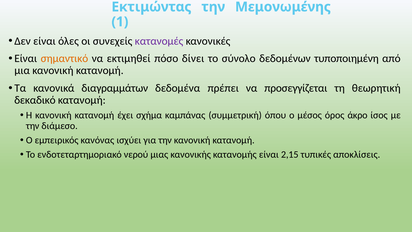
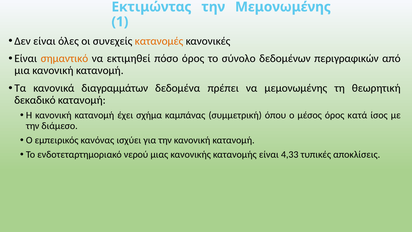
κατανομές colour: purple -> orange (159, 41)
πόσο δίνει: δίνει -> όρος (193, 58)
τυποποιημένη: τυποποιημένη -> περιγραφικών (346, 58)
να προσεγγίζεται: προσεγγίζεται -> μεμονωμένης (296, 88)
άκρο: άκρο -> κατά (357, 115)
2,15: 2,15 -> 4,33 (290, 154)
